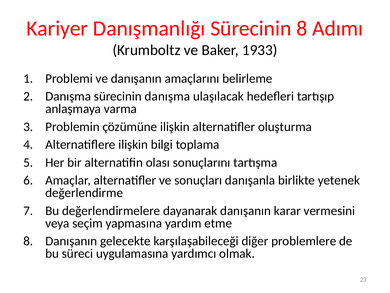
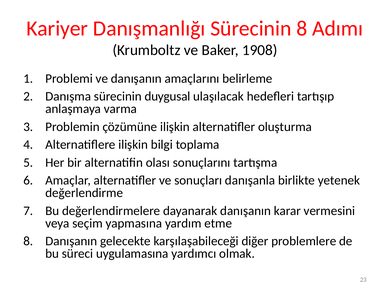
1933: 1933 -> 1908 (260, 50)
sürecinin danışma: danışma -> duygusal (167, 96)
